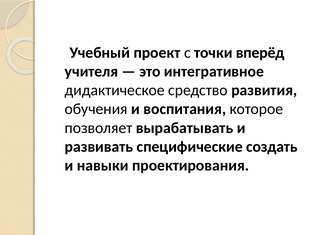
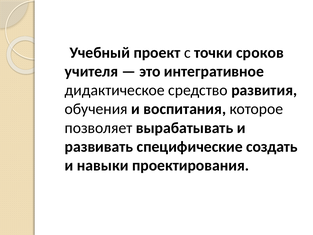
вперёд: вперёд -> сроков (260, 53)
